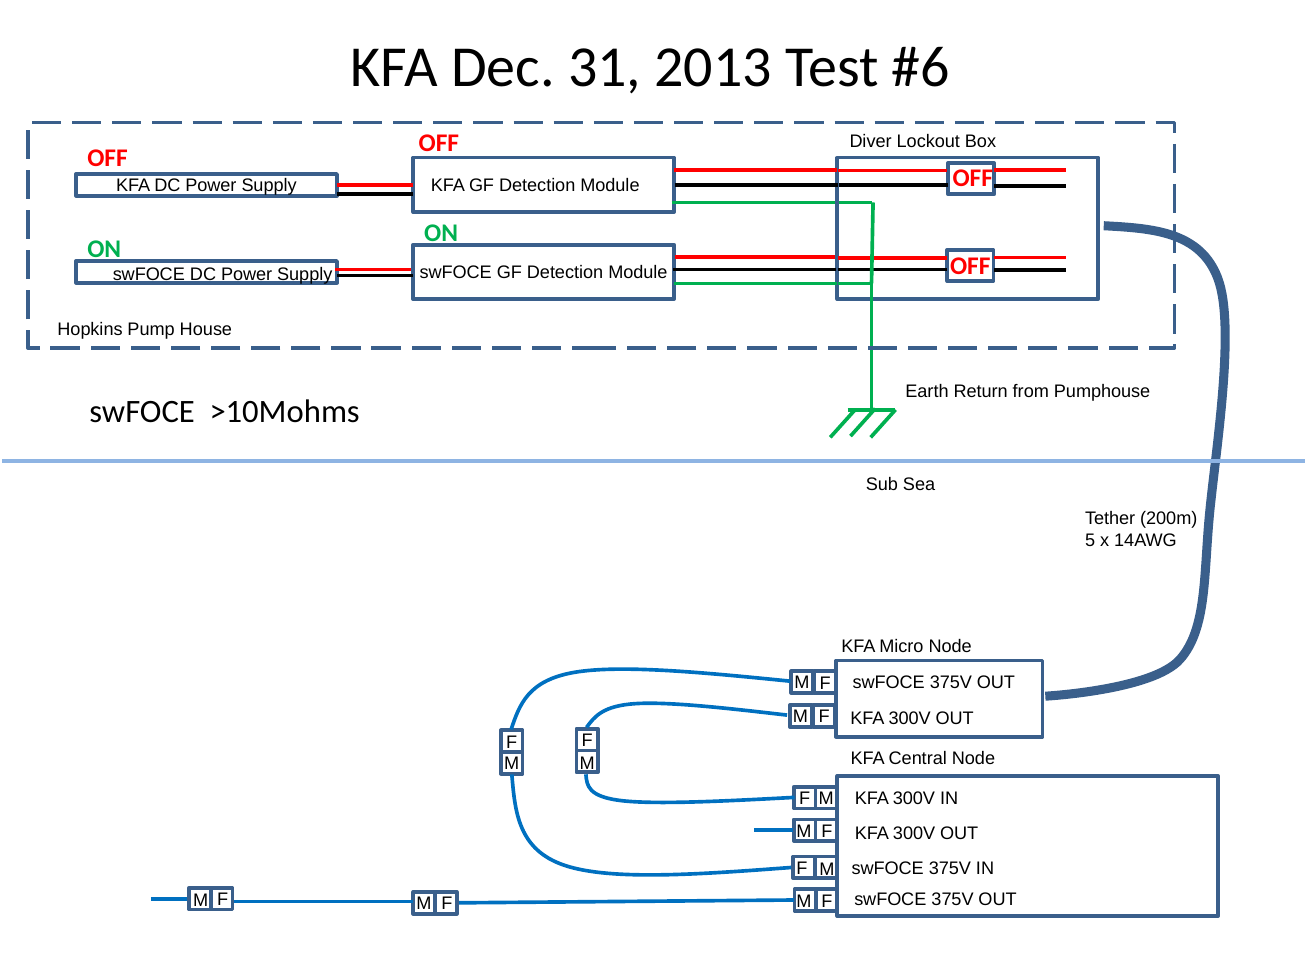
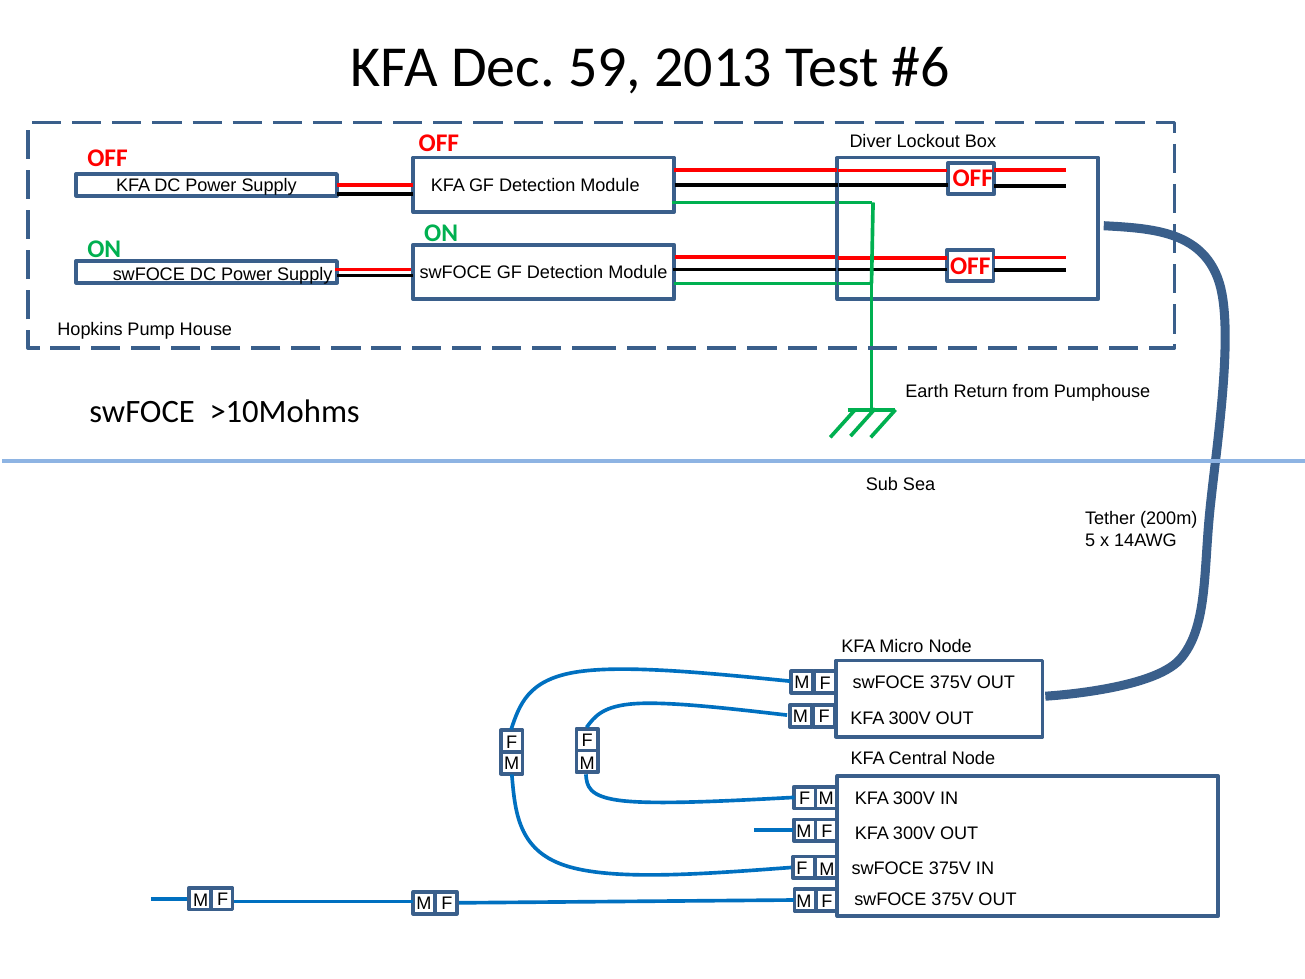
31: 31 -> 59 (605, 67)
